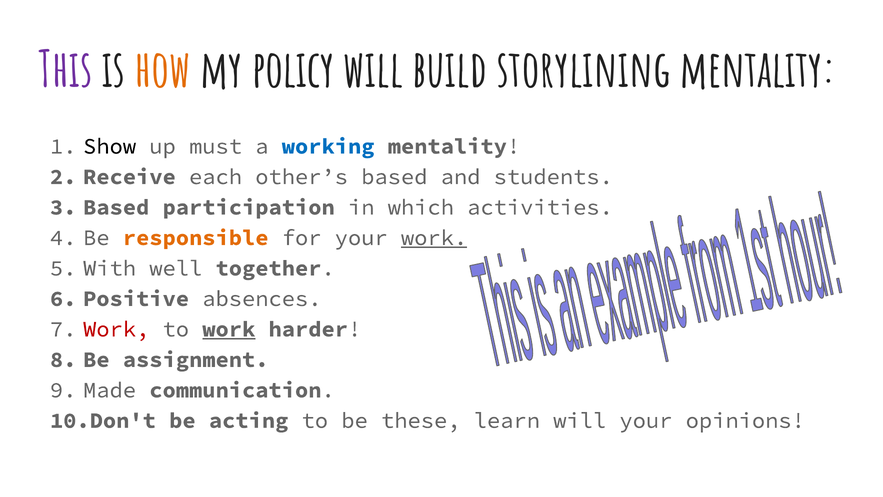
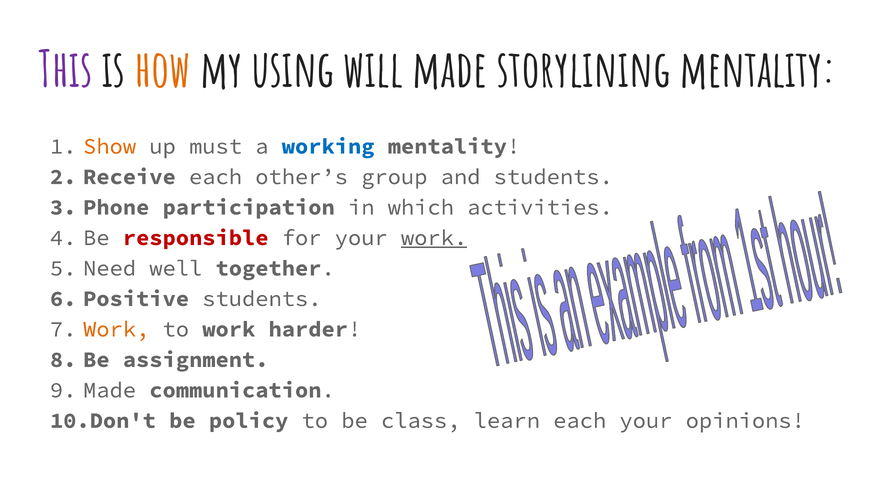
policy: policy -> using (293, 71)
will build: build -> made (450, 71)
Show colour: black -> orange (110, 146)
other’s based: based -> group (394, 177)
Based: Based -> Phone (116, 207)
responsible colour: orange -> red (196, 238)
With: With -> Need (110, 268)
Positive absences: absences -> students (262, 298)
Work colour: red -> orange (116, 329)
work underline: present -> none (229, 329)
acting: acting -> policy (249, 420)
these: these -> class (421, 420)
learn will: will -> each (580, 420)
